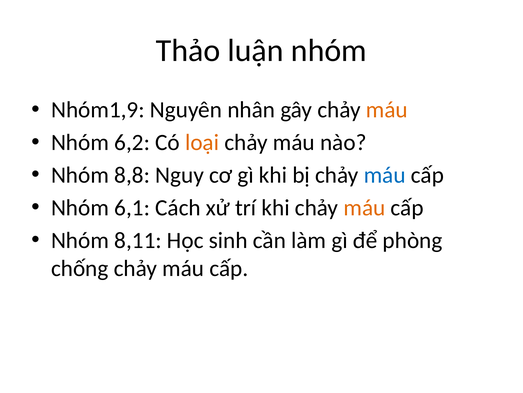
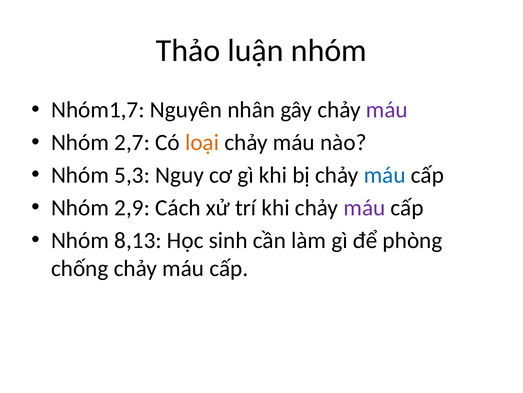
Nhóm1,9: Nhóm1,9 -> Nhóm1,7 (98, 110)
máu colour: orange -> purple (387, 110)
6,2: 6,2 -> 2,7 (132, 142)
8,8: 8,8 -> 5,3 (132, 175)
6,1: 6,1 -> 2,9 (132, 207)
máu colour: orange -> purple (364, 207)
8,11: 8,11 -> 8,13 (138, 240)
